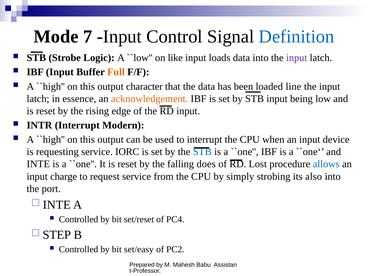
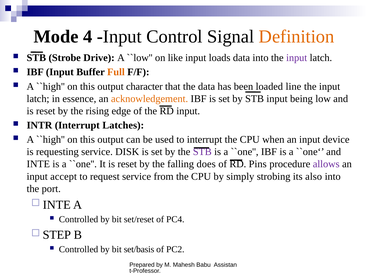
7: 7 -> 4 (88, 37)
Definition colour: blue -> orange (297, 37)
Logic: Logic -> Drive (99, 58)
Modern: Modern -> Latches (123, 125)
IORC: IORC -> DISK (127, 152)
STB colour: blue -> purple (202, 152)
Lost: Lost -> Pins (258, 164)
allows colour: blue -> purple (326, 164)
charge: charge -> accept (64, 176)
set/easy: set/easy -> set/basis (139, 249)
